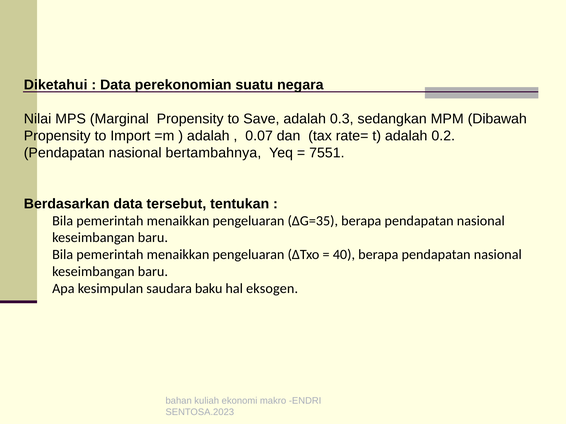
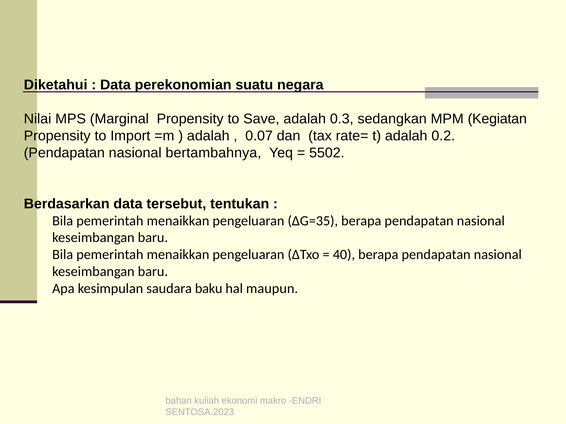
Dibawah: Dibawah -> Kegiatan (497, 119)
7551: 7551 -> 5502 (327, 153)
eksogen: eksogen -> maupun (272, 289)
